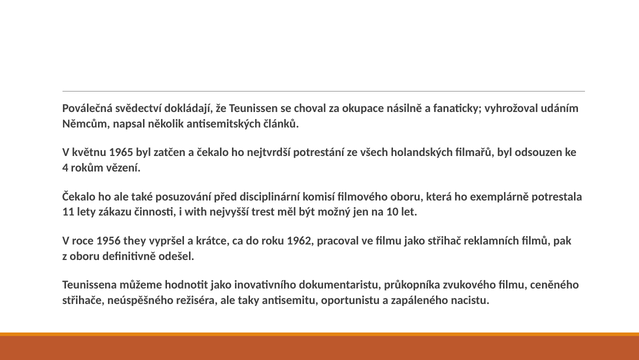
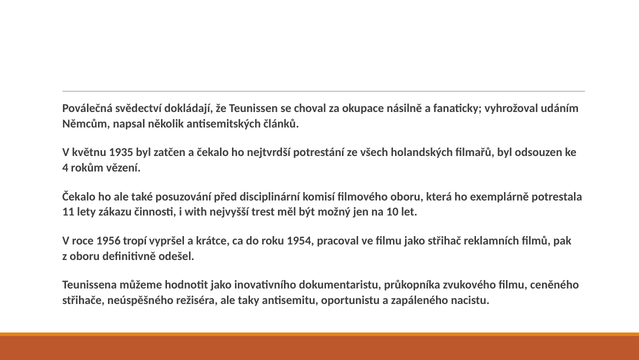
1965: 1965 -> 1935 (121, 152)
they: they -> tropí (135, 240)
1962: 1962 -> 1954 (300, 240)
